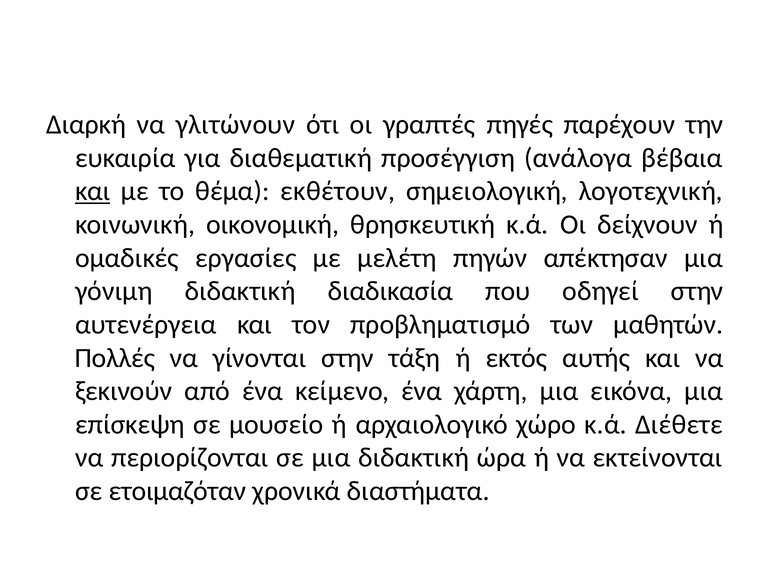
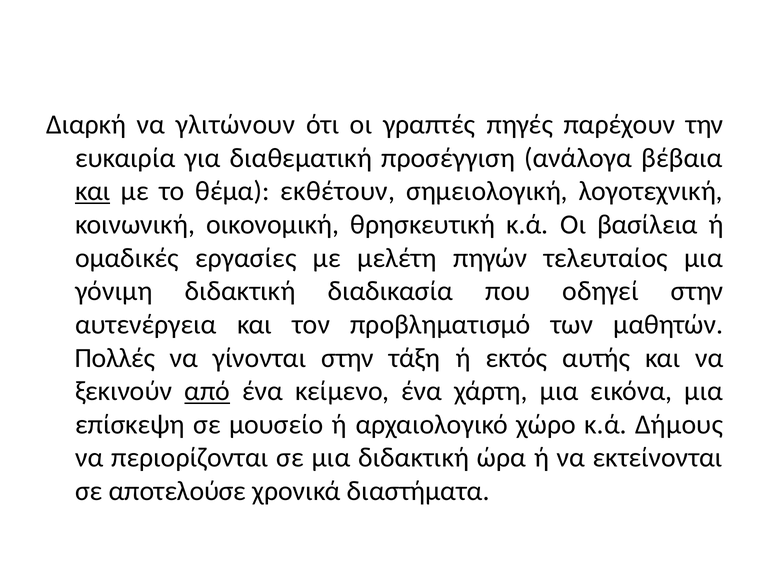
δείχνουν: δείχνουν -> βασίλεια (647, 225)
απέκτησαν: απέκτησαν -> τελευταίος (606, 258)
από underline: none -> present (207, 391)
Διέθετε: Διέθετε -> Δήμους (679, 425)
ετοιμαζόταν: ετοιμαζόταν -> αποτελούσε (177, 492)
